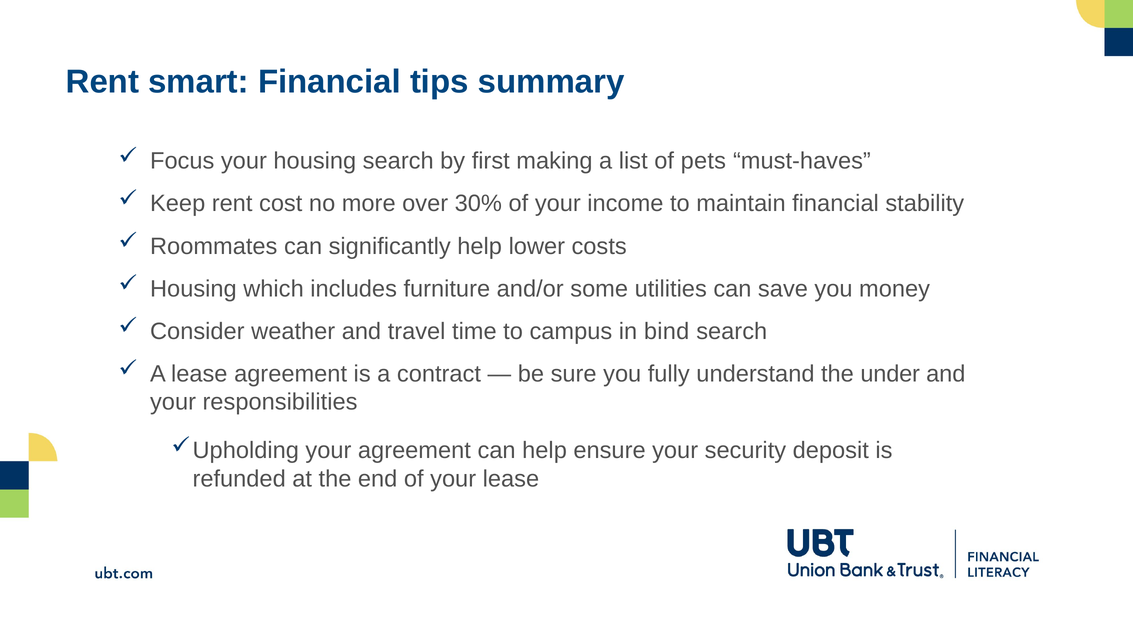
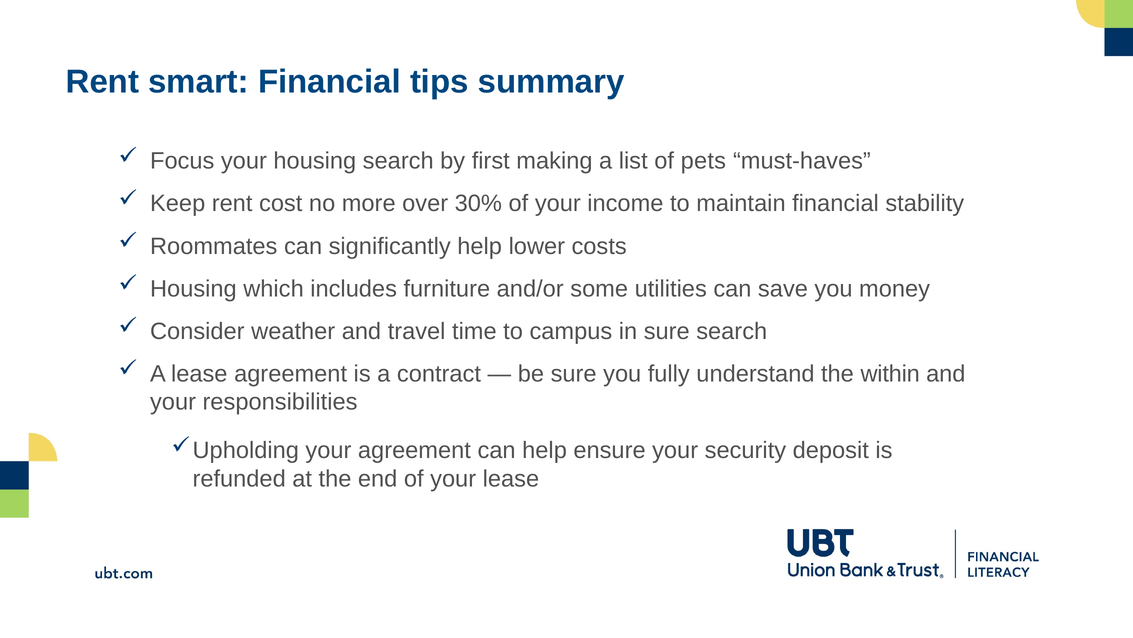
in bind: bind -> sure (667, 331)
under: under -> within (890, 373)
